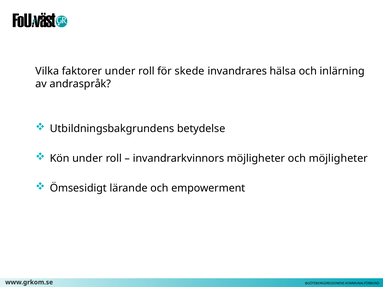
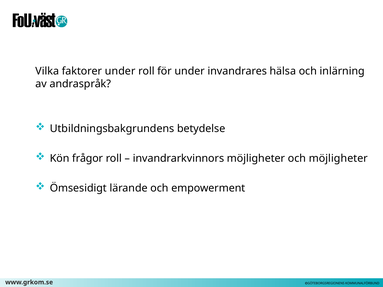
för skede: skede -> under (190, 71)
Kön under: under -> frågor (88, 158)
